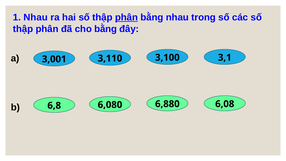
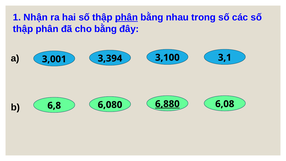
1 Nhau: Nhau -> Nhận (36, 17)
3,110: 3,110 -> 3,394 (110, 58)
6,880 underline: none -> present (167, 104)
